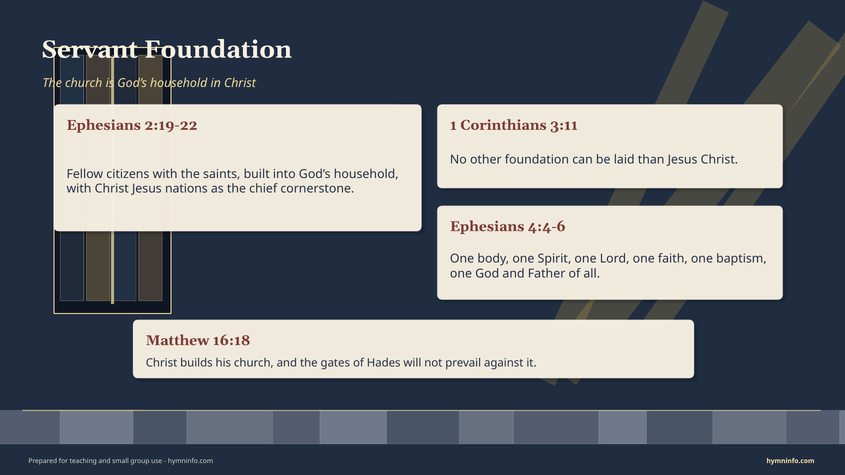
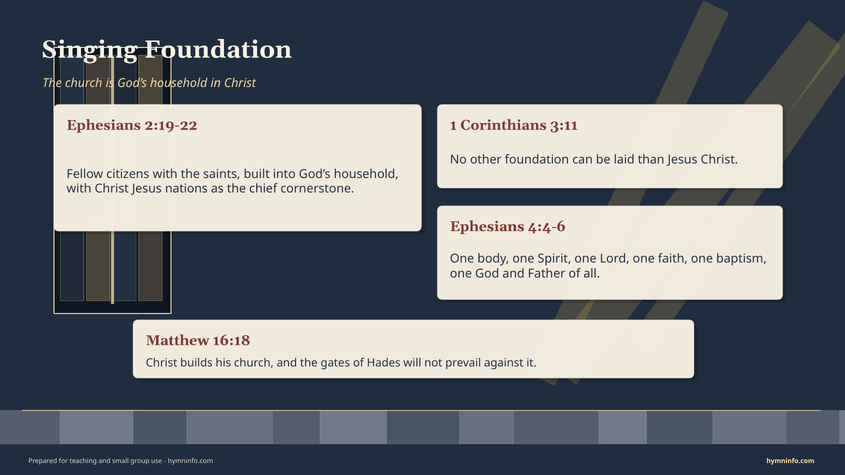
Servant: Servant -> Singing (89, 50)
